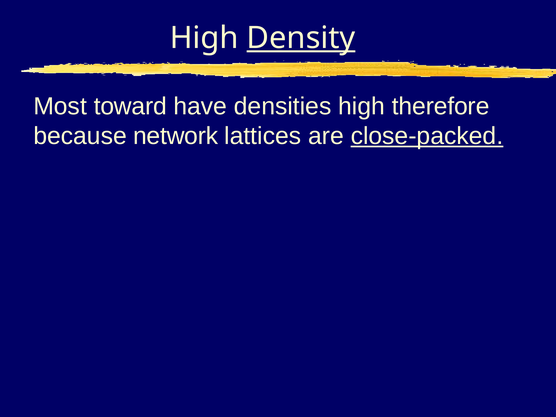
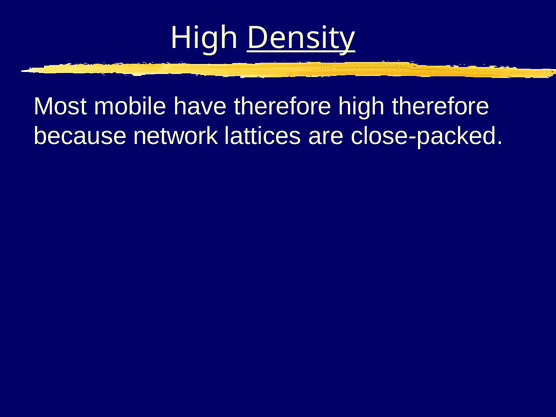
toward: toward -> mobile (130, 106)
have densities: densities -> therefore (283, 106)
close-packed underline: present -> none (427, 136)
